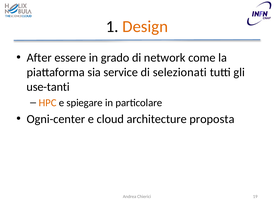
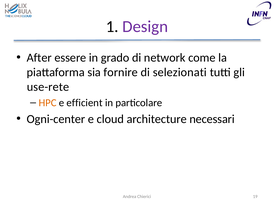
Design colour: orange -> purple (145, 27)
service: service -> fornire (121, 72)
use-tanti: use-tanti -> use-rete (48, 87)
spiegare: spiegare -> efficient (85, 102)
proposta: proposta -> necessari (212, 119)
